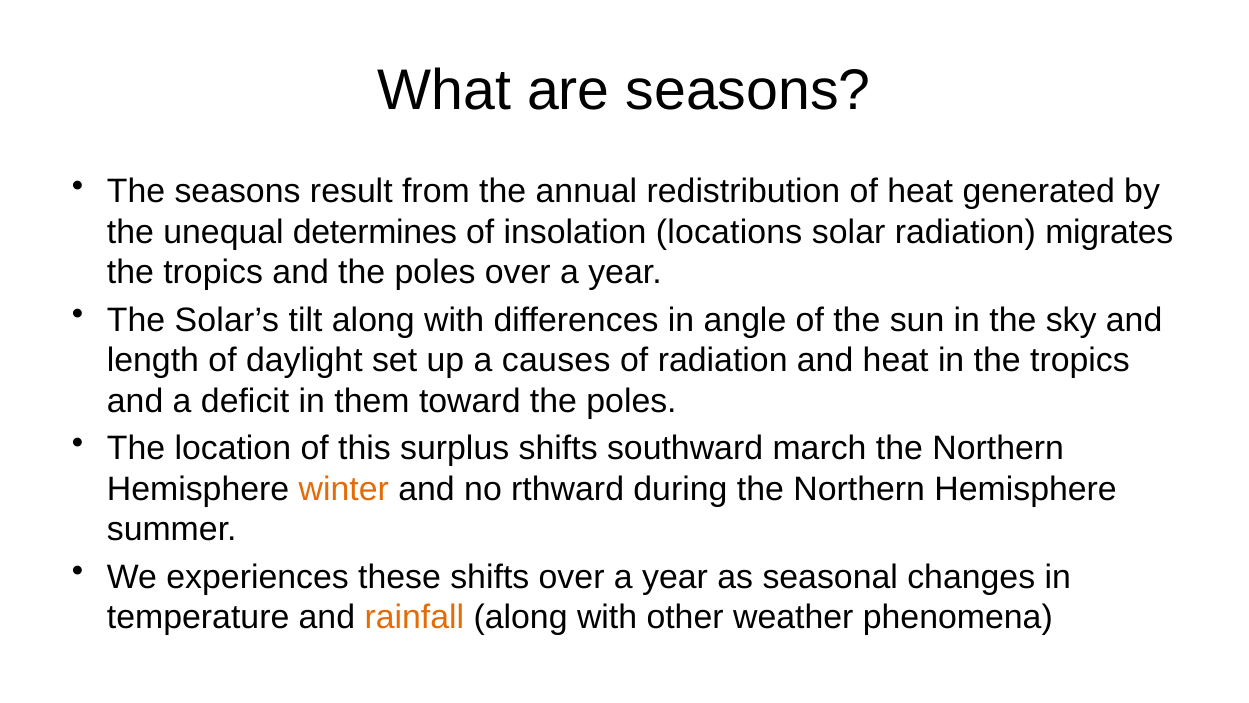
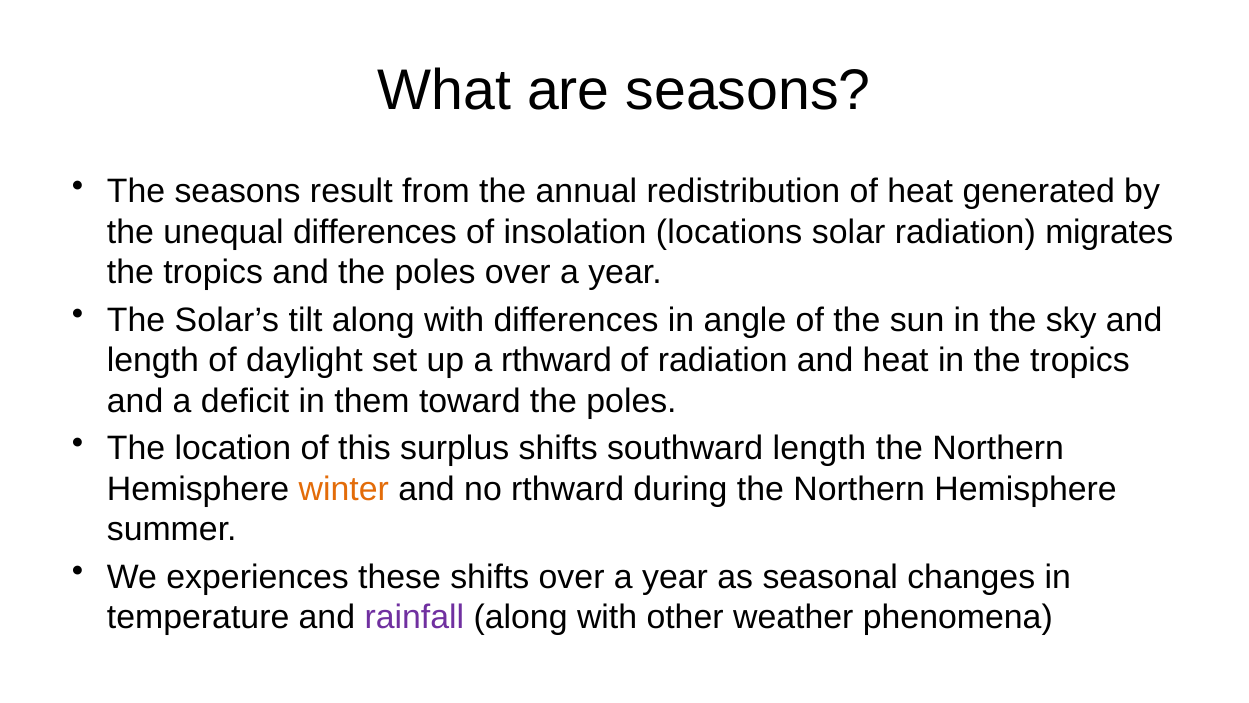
unequal determines: determines -> differences (375, 232)
a causes: causes -> rthward (556, 360)
southward march: march -> length (819, 448)
rainfall colour: orange -> purple (414, 617)
